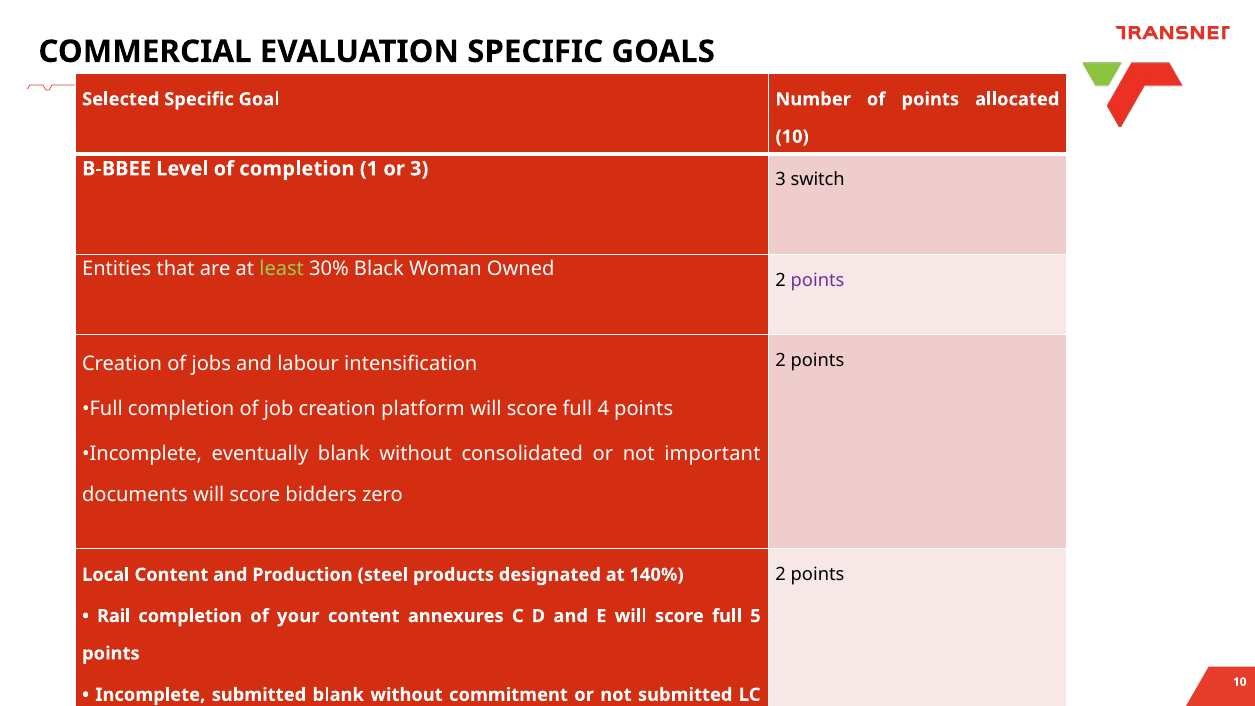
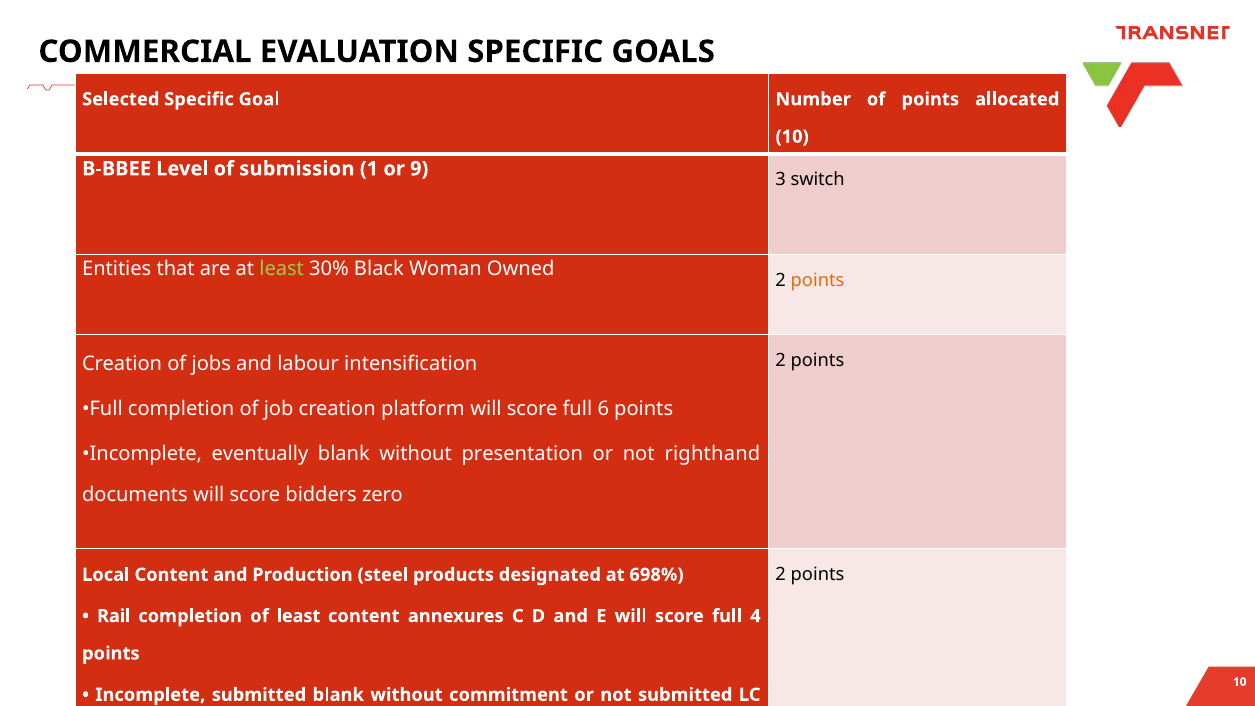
of completion: completion -> submission (297, 169)
or 3: 3 -> 9 (419, 169)
points colour: purple -> orange (818, 280)
4: 4 -> 6 (603, 408)
consolidated: consolidated -> presentation (522, 454)
important: important -> righthand (712, 454)
140%: 140% -> 698% (657, 575)
of your: your -> least (298, 616)
5: 5 -> 4 (755, 616)
